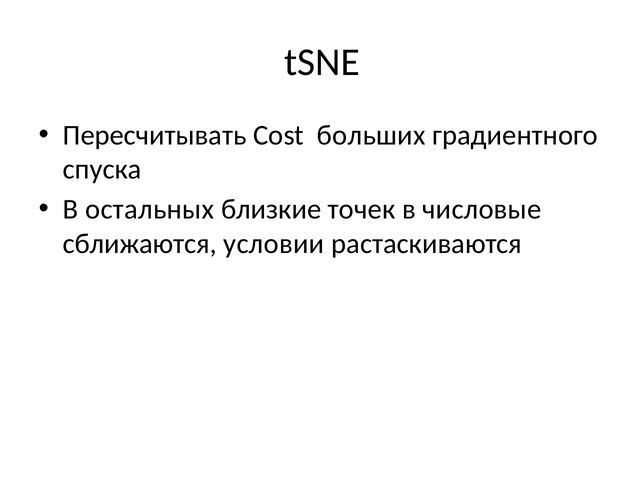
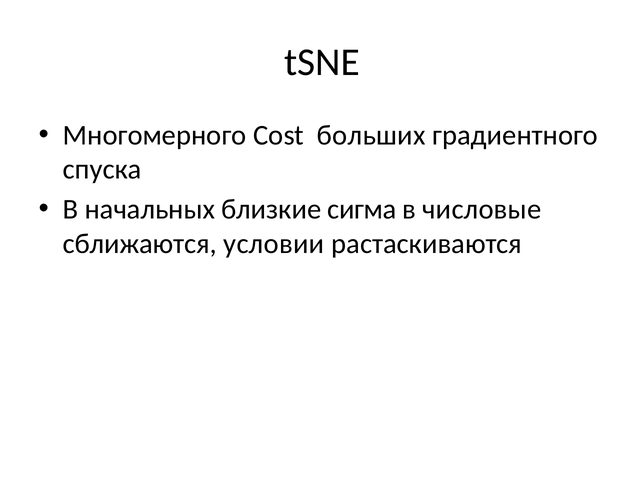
Пересчитывать: Пересчитывать -> Многомерного (155, 135)
остальных: остальных -> начальных (150, 210)
точек: точек -> сигма (362, 210)
